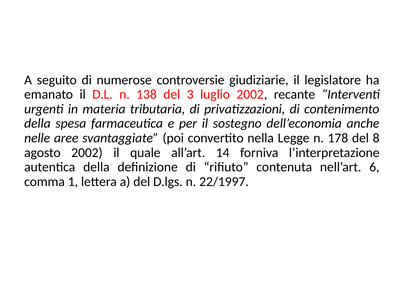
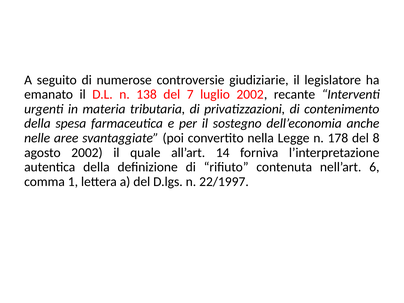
3: 3 -> 7 (190, 94)
